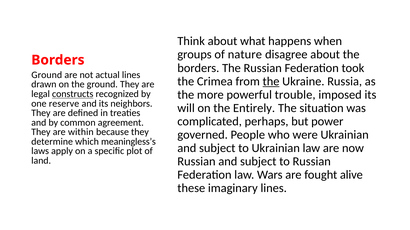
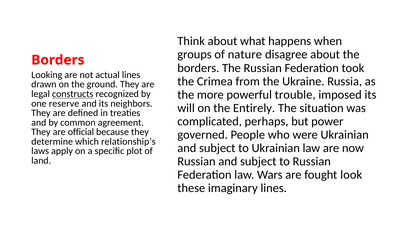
Ground: Ground -> Looking (47, 75)
the underline: present -> none (271, 81)
within: within -> official (81, 132)
meaningless’s: meaningless’s -> relationship’s (128, 142)
alive: alive -> look (351, 175)
